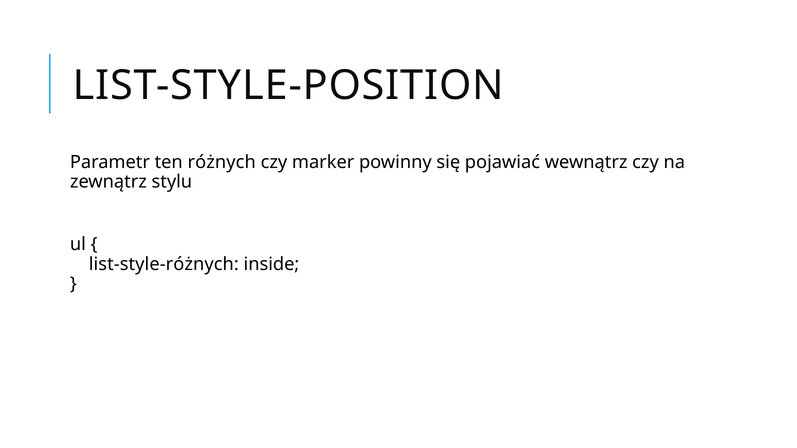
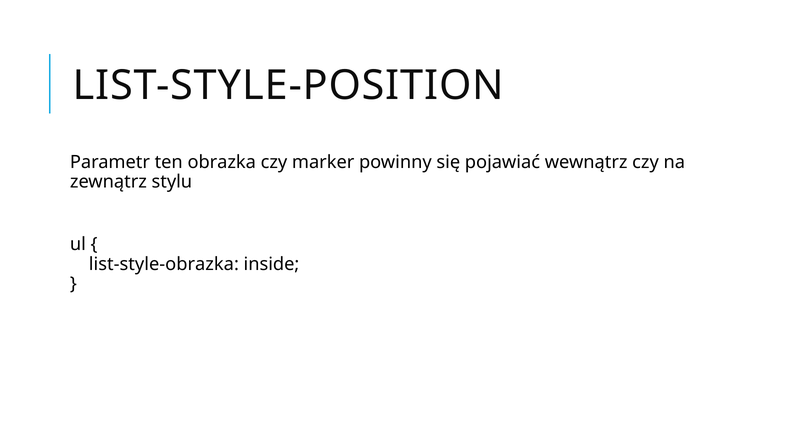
różnych: różnych -> obrazka (222, 162)
list-style-różnych: list-style-różnych -> list-style-obrazka (164, 264)
